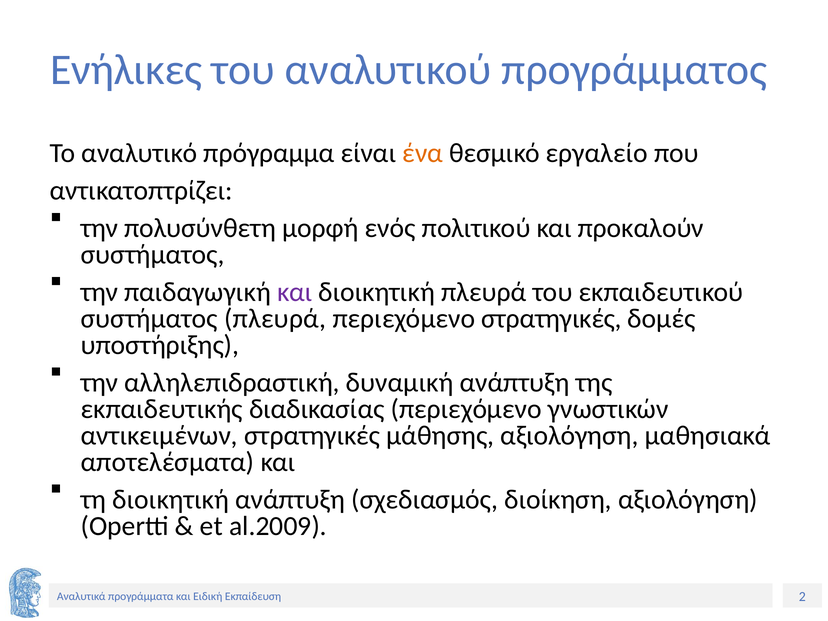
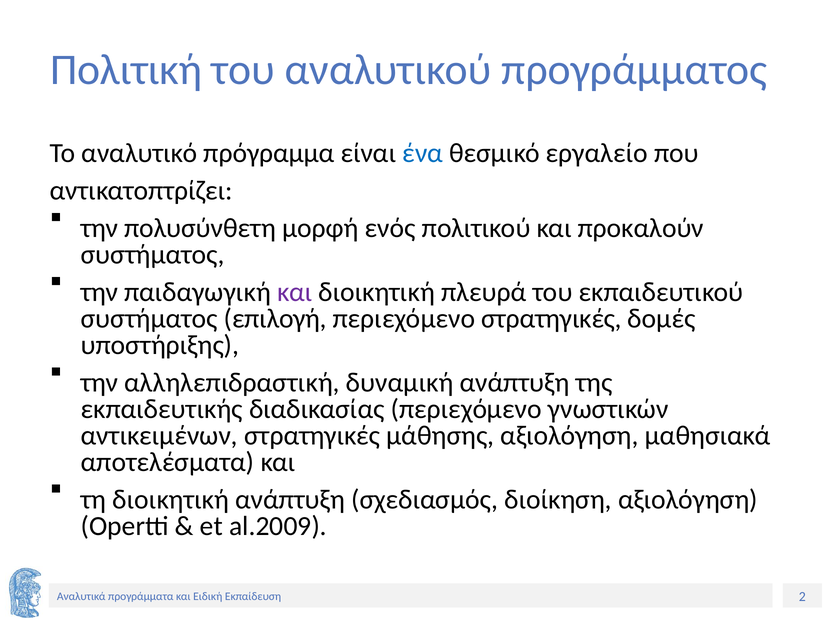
Ενήλικες: Ενήλικες -> Πολιτική (126, 70)
ένα colour: orange -> blue (423, 153)
συστήματος πλευρά: πλευρά -> επιλογή (275, 319)
